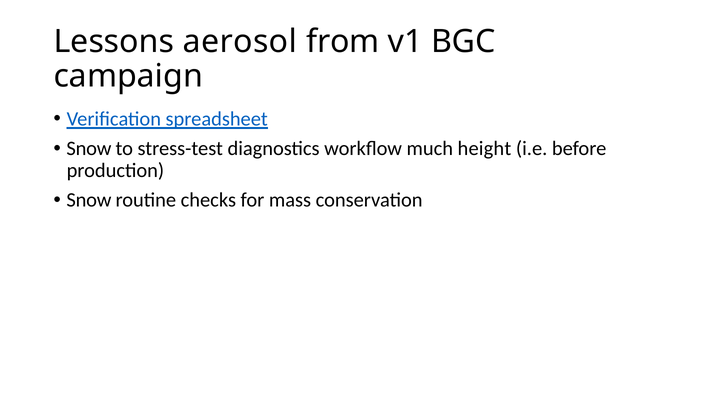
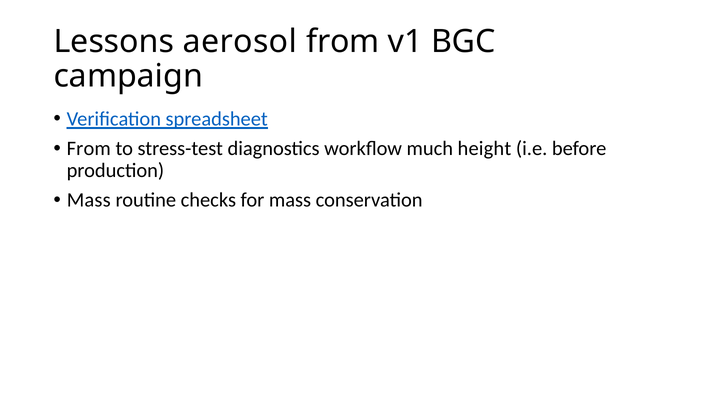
Snow: Snow -> From (89, 149)
Snow: Snow -> Mass (89, 200)
